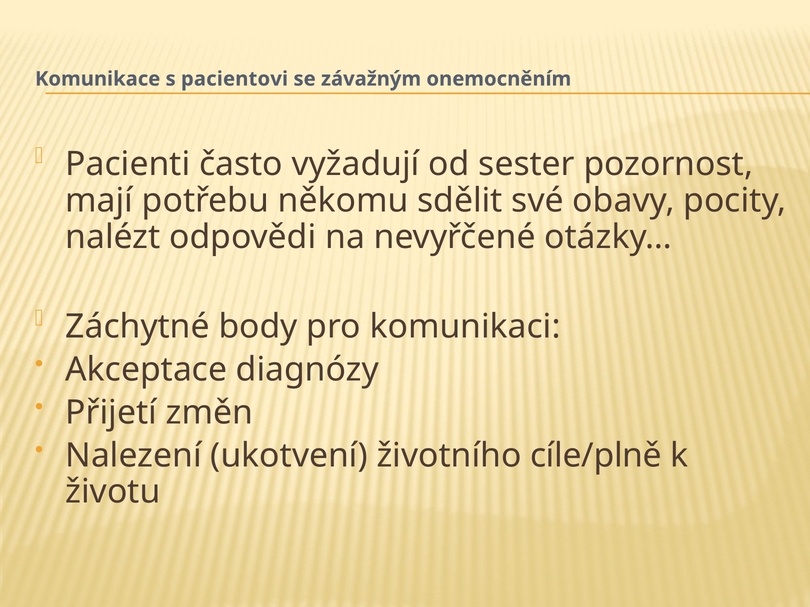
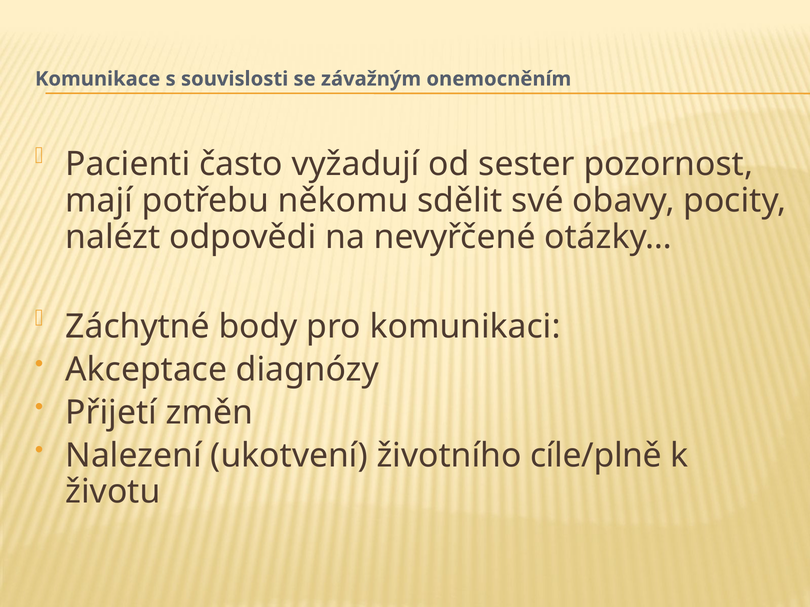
pacientovi: pacientovi -> souvislosti (235, 79)
